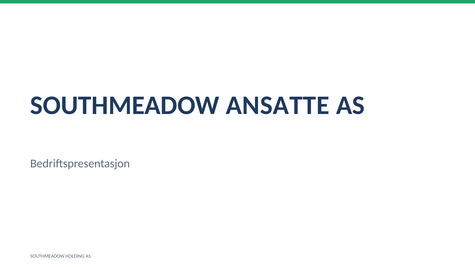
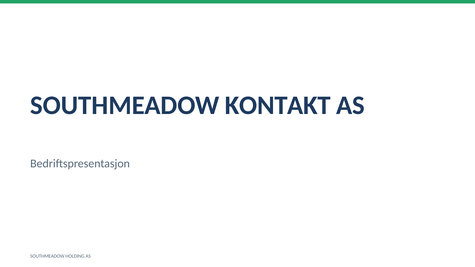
ANSATTE: ANSATTE -> KONTAKT (278, 105)
